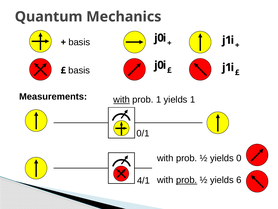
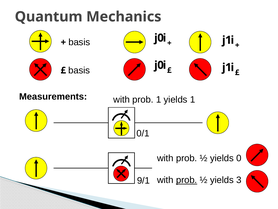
with underline: present -> none (122, 99)
6: 6 -> 3 (239, 180)
4/1: 4/1 -> 9/1 (143, 180)
